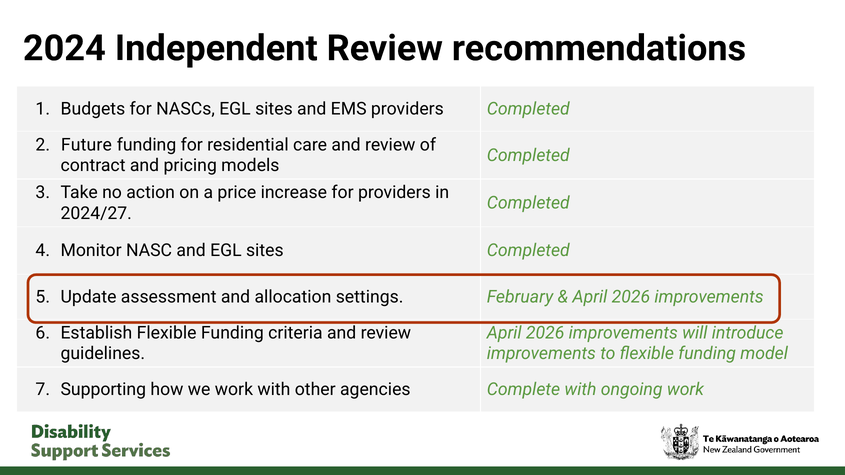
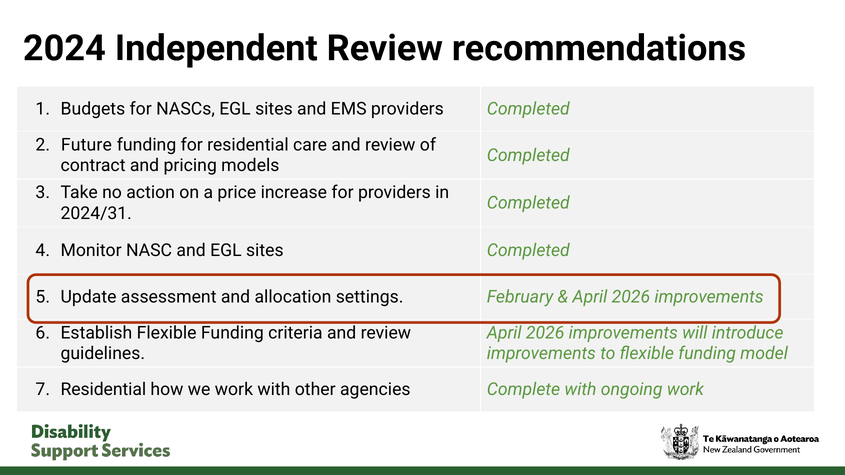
2024/27: 2024/27 -> 2024/31 (96, 213)
Supporting: Supporting -> Residential (103, 390)
